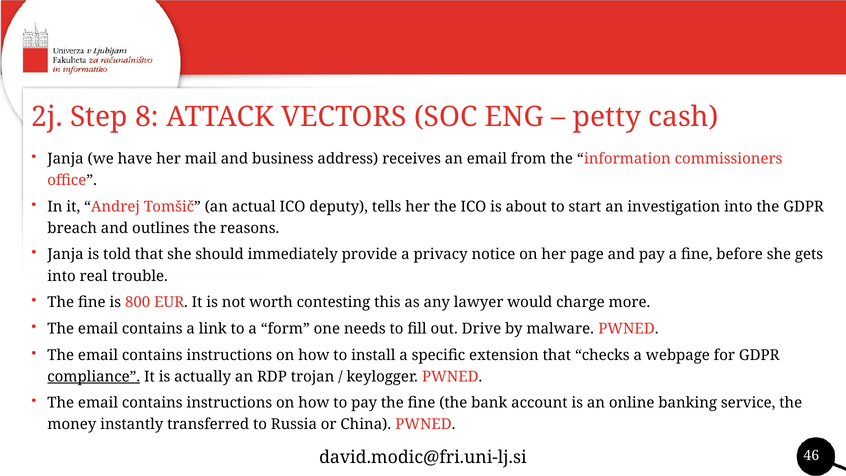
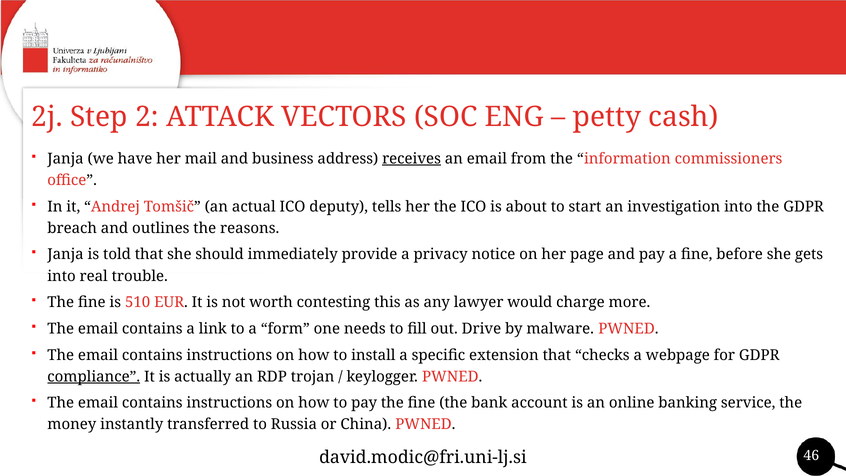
8: 8 -> 2 (147, 117)
receives underline: none -> present (412, 159)
800: 800 -> 510 (138, 302)
